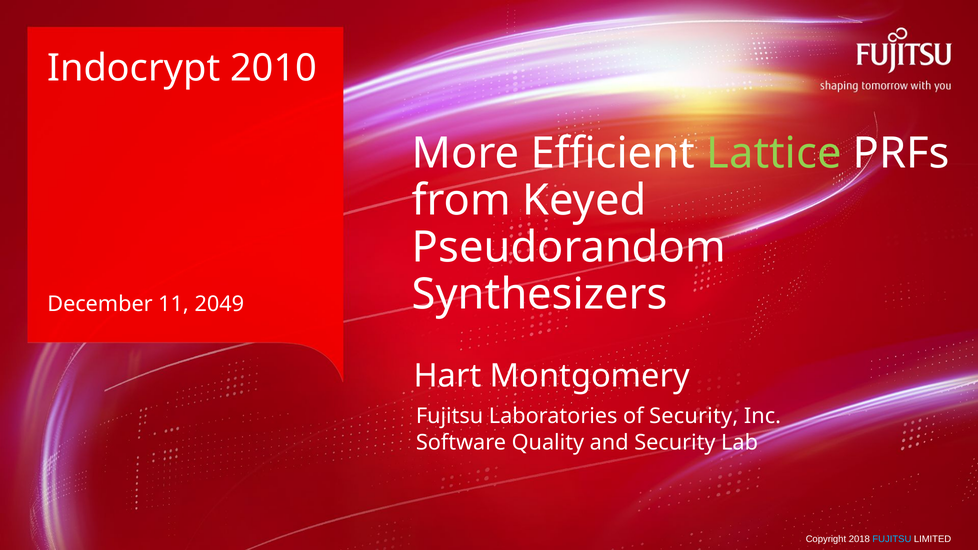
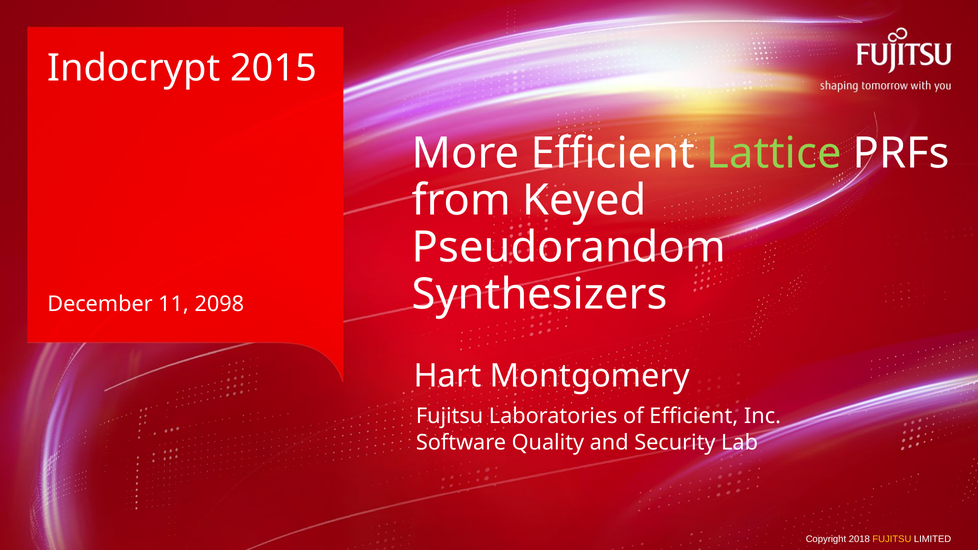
2010: 2010 -> 2015 (274, 68)
2049: 2049 -> 2098 (219, 304)
of Security: Security -> Efficient (694, 417)
FUJITSU colour: light blue -> yellow (892, 539)
